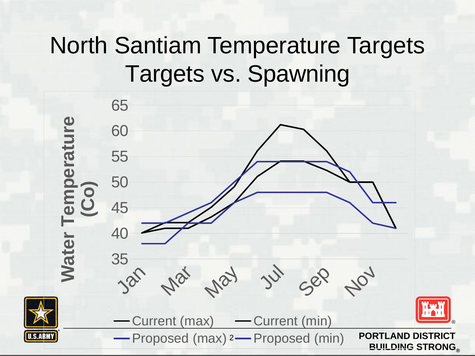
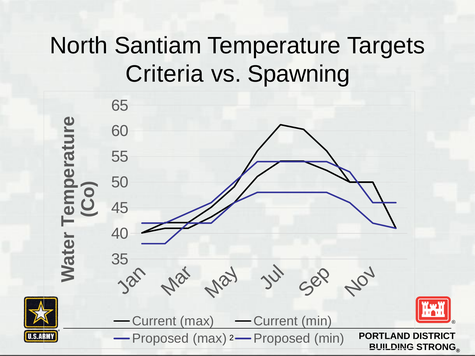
Targets: Targets -> Criteria (165, 74)
